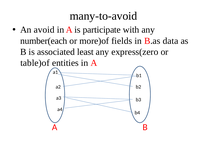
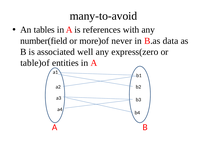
avoid: avoid -> tables (44, 30)
participate: participate -> references (102, 30)
number(each: number(each -> number(field (44, 41)
fields: fields -> never (122, 41)
least: least -> well (85, 52)
